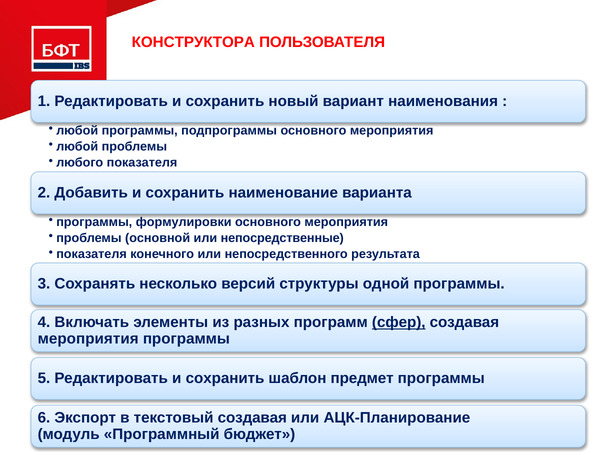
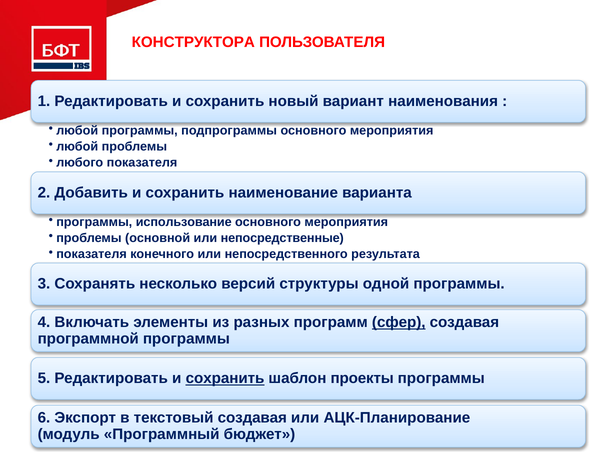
формулировки: формулировки -> использование (184, 222)
мероприятия: мероприятия -> программной (88, 339)
сохранить underline: none -> present (225, 379)
предмет: предмет -> проекты (362, 379)
